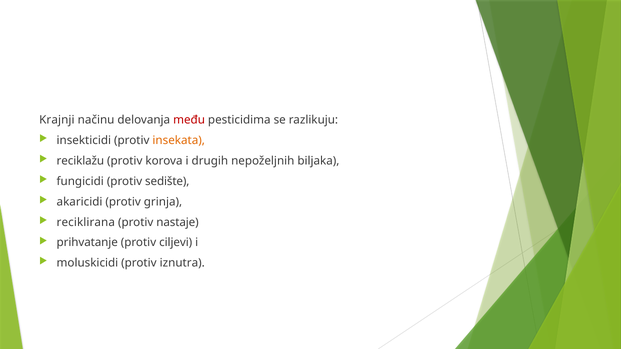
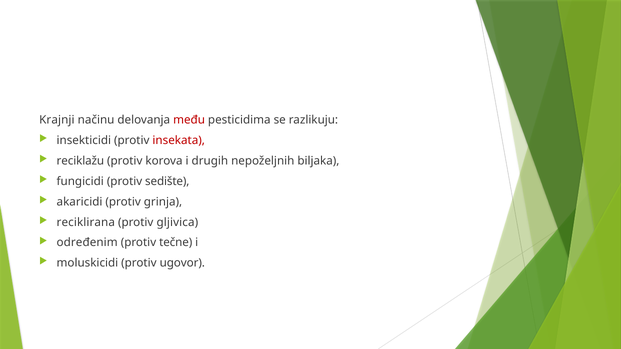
insekata colour: orange -> red (179, 141)
nastaje: nastaje -> gljivica (177, 222)
prihvatanje: prihvatanje -> određenim (87, 243)
ciljevi: ciljevi -> tečne (176, 243)
iznutra: iznutra -> ugovor (182, 263)
